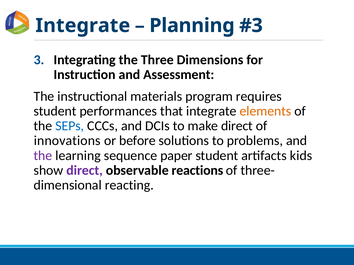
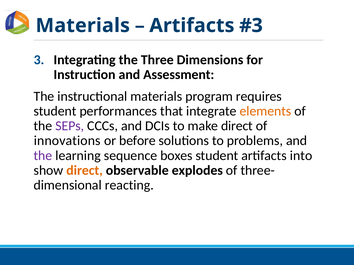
Integrate: Integrate -> Materials (83, 26)
Planning: Planning -> Artifacts (192, 26)
SEPs colour: blue -> purple (70, 126)
paper: paper -> boxes (176, 156)
kids: kids -> into (301, 156)
direct colour: purple -> orange (85, 171)
reactions: reactions -> explodes (197, 171)
